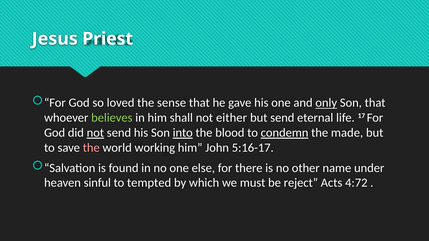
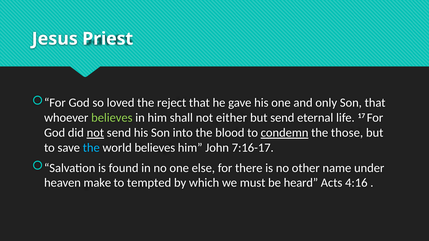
sense: sense -> reject (172, 103)
only underline: present -> none (326, 103)
into underline: present -> none (183, 133)
made: made -> those (347, 133)
the colour: pink -> light blue (91, 148)
world working: working -> believes (155, 148)
5:16-17: 5:16-17 -> 7:16-17 (253, 148)
sinful: sinful -> make (97, 183)
reject: reject -> heard (301, 183)
4:72: 4:72 -> 4:16 (356, 183)
